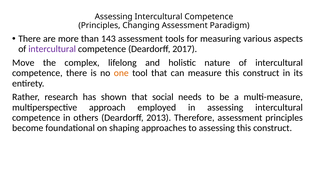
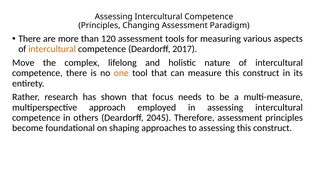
143: 143 -> 120 (108, 39)
intercultural colour: purple -> orange (52, 49)
social: social -> focus (163, 97)
2013: 2013 -> 2045 (159, 118)
